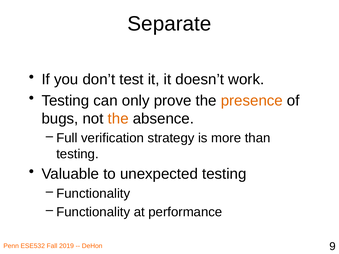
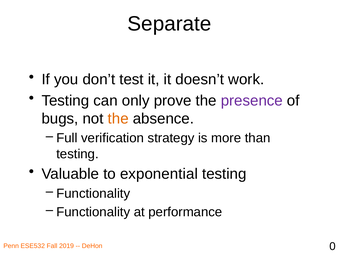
presence colour: orange -> purple (252, 101)
unexpected: unexpected -> exponential (159, 174)
9: 9 -> 0 (332, 247)
